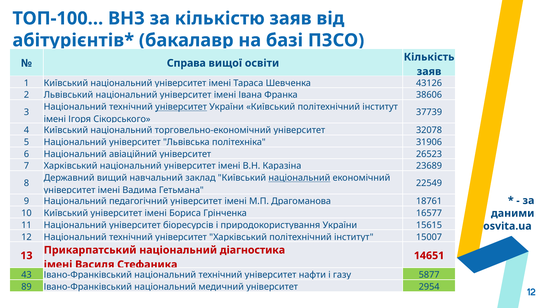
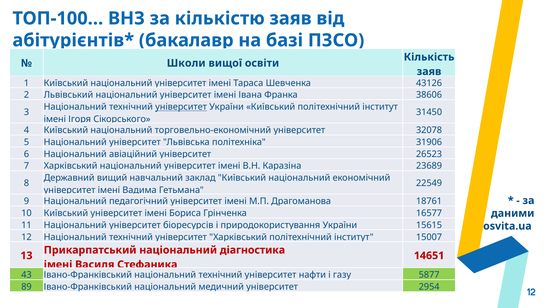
Справа: Справа -> Школи (186, 63)
37739: 37739 -> 31450 (429, 112)
національний underline: present -> none (299, 178)
